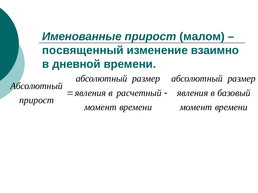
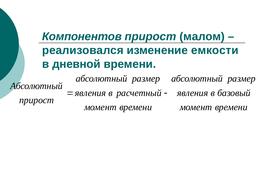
Именованные: Именованные -> Компонентов (82, 37)
посвященный: посвященный -> реализовался (83, 50)
взаимно: взаимно -> емкости (215, 50)
